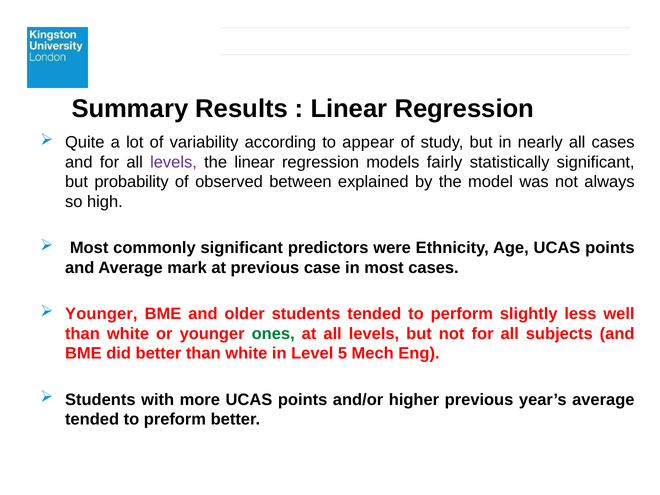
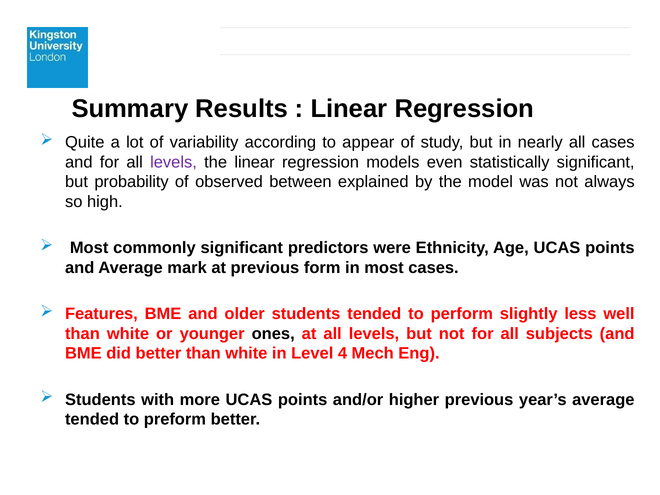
fairly: fairly -> even (445, 162)
case: case -> form (322, 268)
Younger: Younger -> Features (101, 314)
ones colour: green -> black (273, 334)
5: 5 -> 4 (342, 354)
